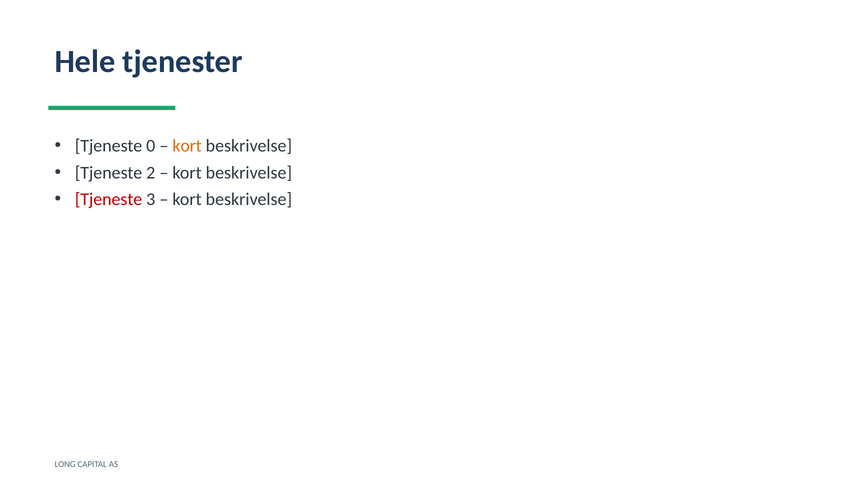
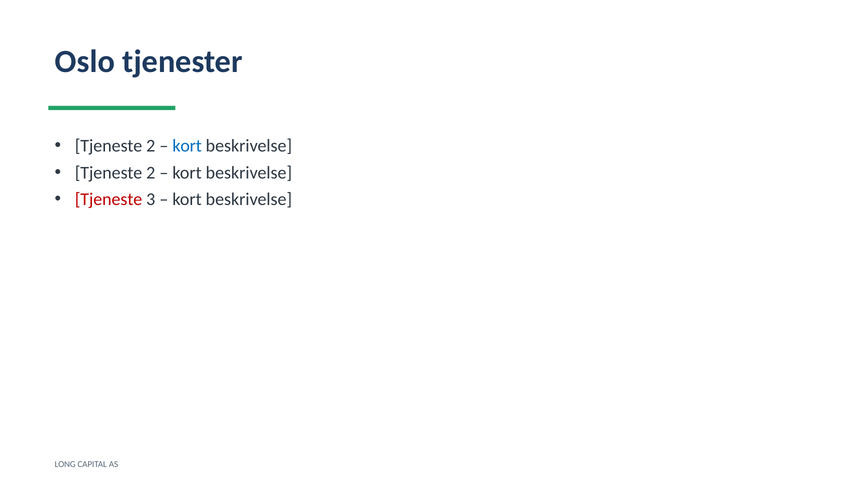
Hele: Hele -> Oslo (85, 61)
0: 0 -> 2 (151, 146)
kort colour: orange -> blue (187, 146)
